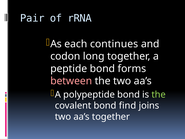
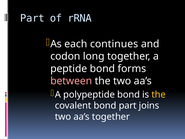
Pair: Pair -> Part (32, 18)
the colour: light green -> yellow (159, 94)
bond find: find -> part (128, 105)
